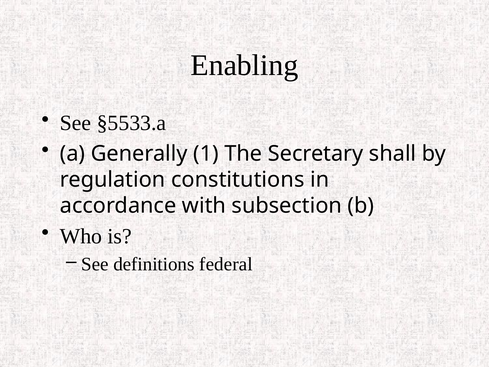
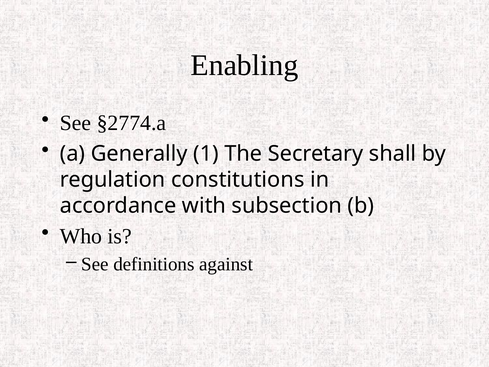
§5533.a: §5533.a -> §2774.a (131, 123)
federal: federal -> against (226, 264)
